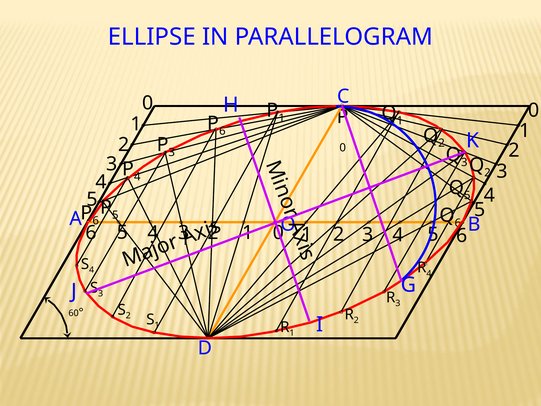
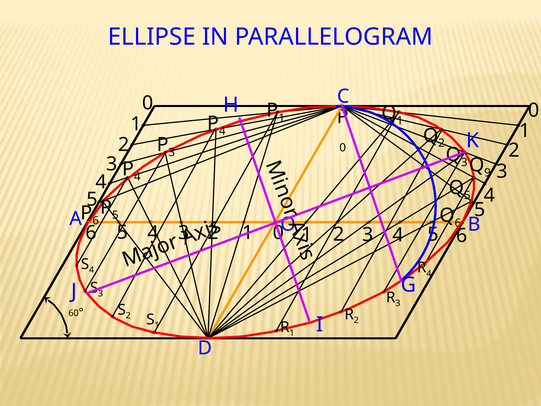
6: 6 -> 4 (222, 131)
2: 2 -> 9 (487, 173)
